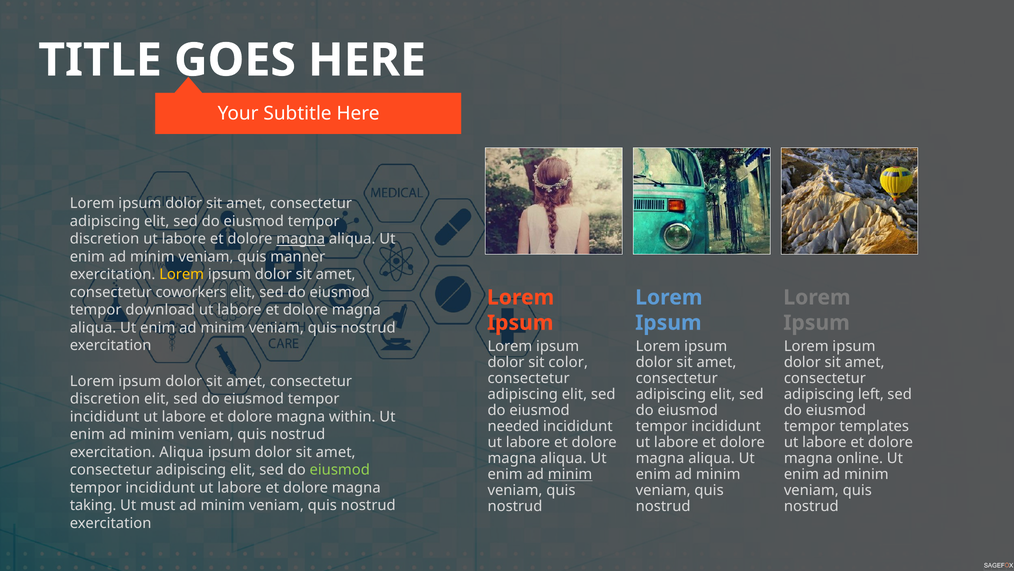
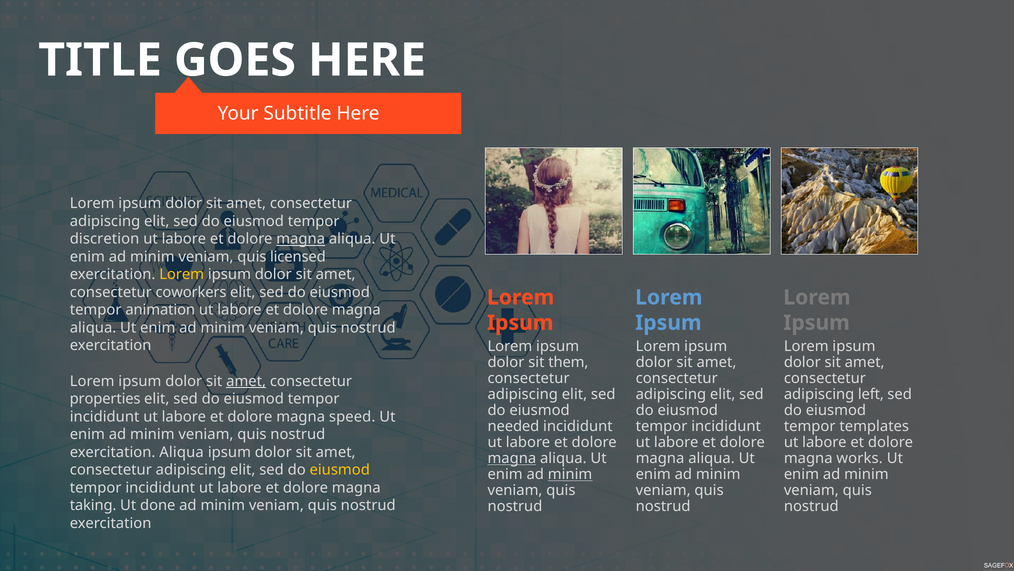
manner: manner -> licensed (298, 256)
download: download -> animation (160, 310)
color: color -> them (568, 362)
amet underline: none -> present (246, 381)
discretion: discretion -> properties (105, 398)
within: within -> speed (352, 416)
magna underline: none -> present (512, 458)
online: online -> works (860, 458)
eiusmod colour: light green -> yellow (340, 469)
must: must -> done (158, 505)
